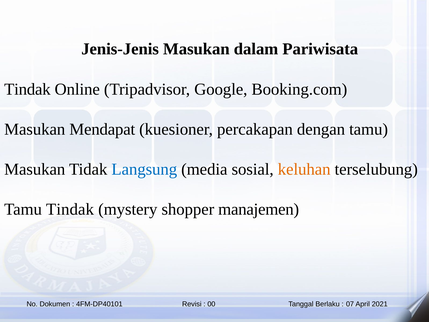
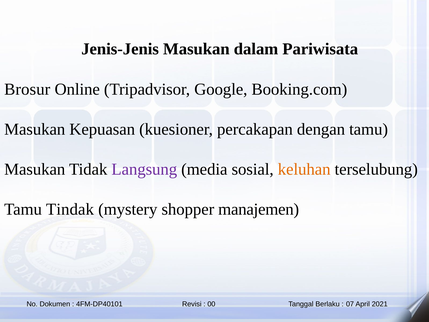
Tindak: Tindak -> Brosur (27, 89)
Mendapat: Mendapat -> Kepuasan (102, 129)
Langsung colour: blue -> purple (144, 169)
